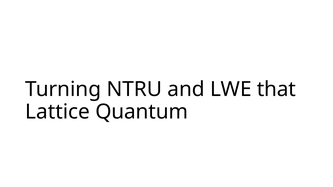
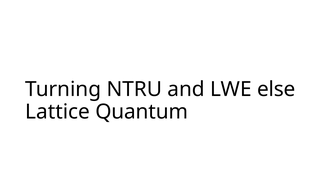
that: that -> else (276, 90)
